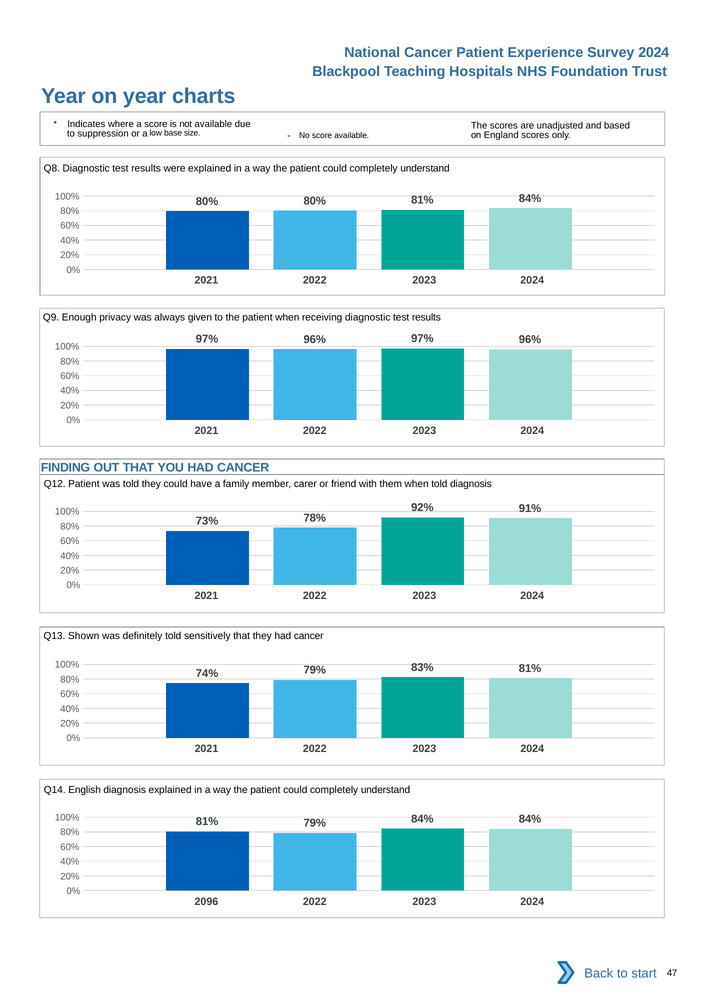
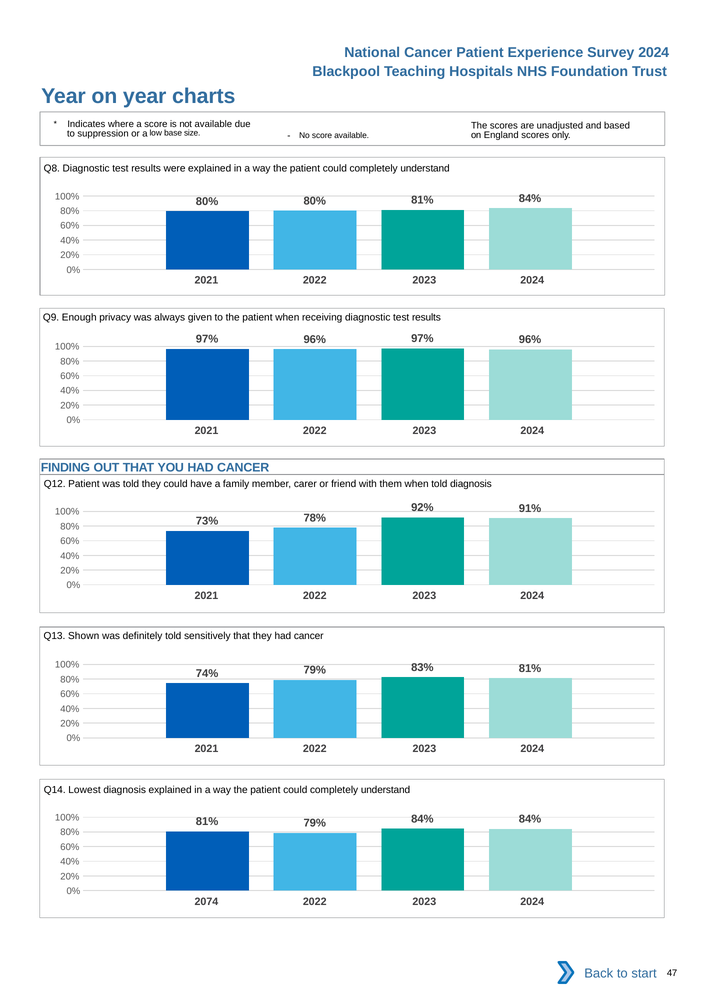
English: English -> Lowest (84, 789)
2096: 2096 -> 2074 (206, 901)
